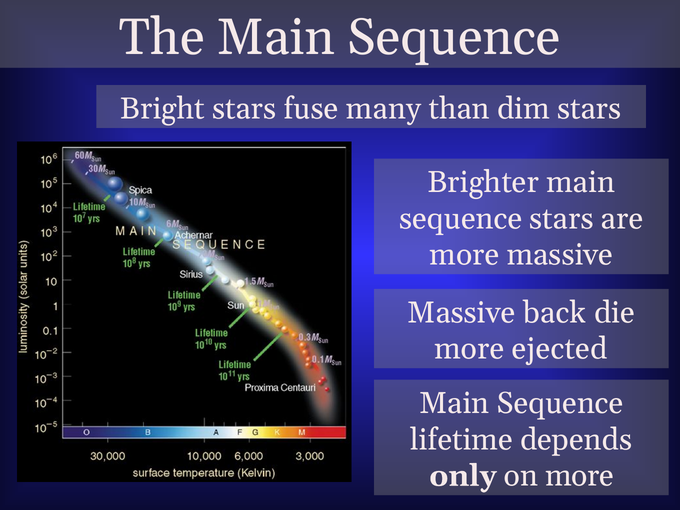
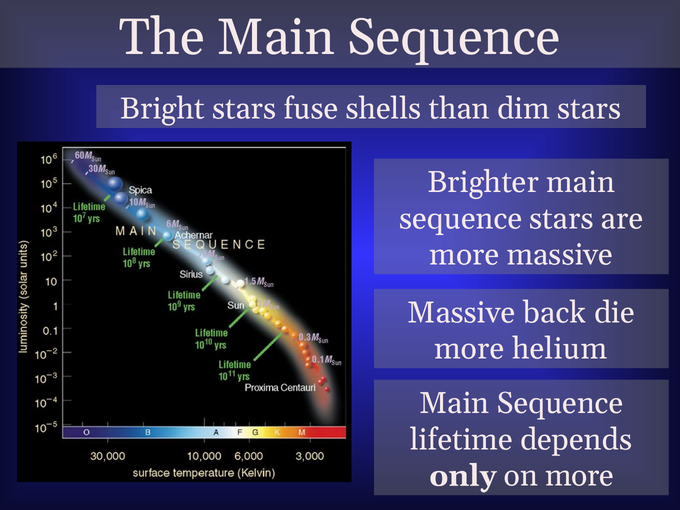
many: many -> shells (384, 109)
ejected: ejected -> helium (560, 349)
